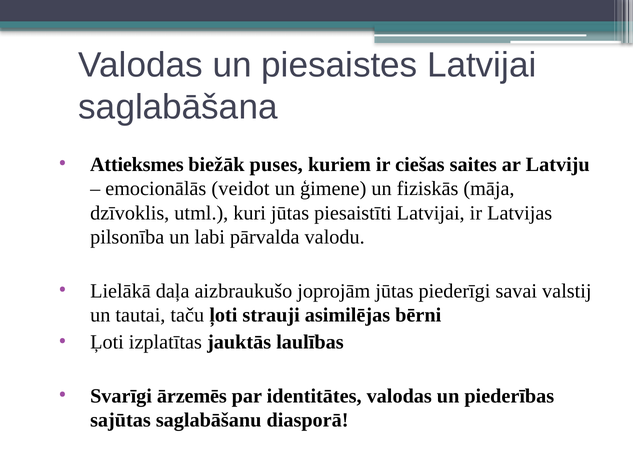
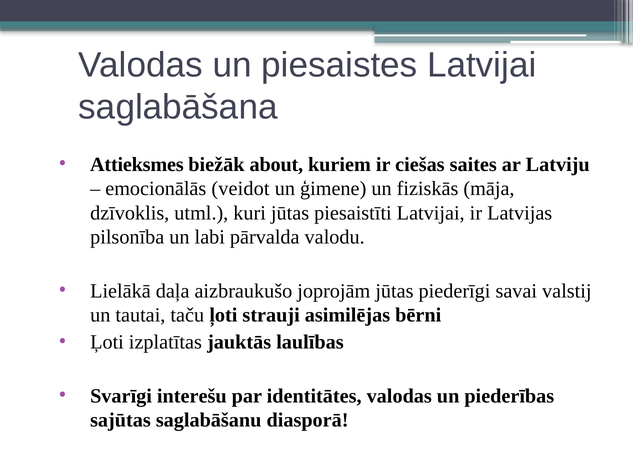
puses: puses -> about (276, 164)
ārzemēs: ārzemēs -> interešu (192, 396)
